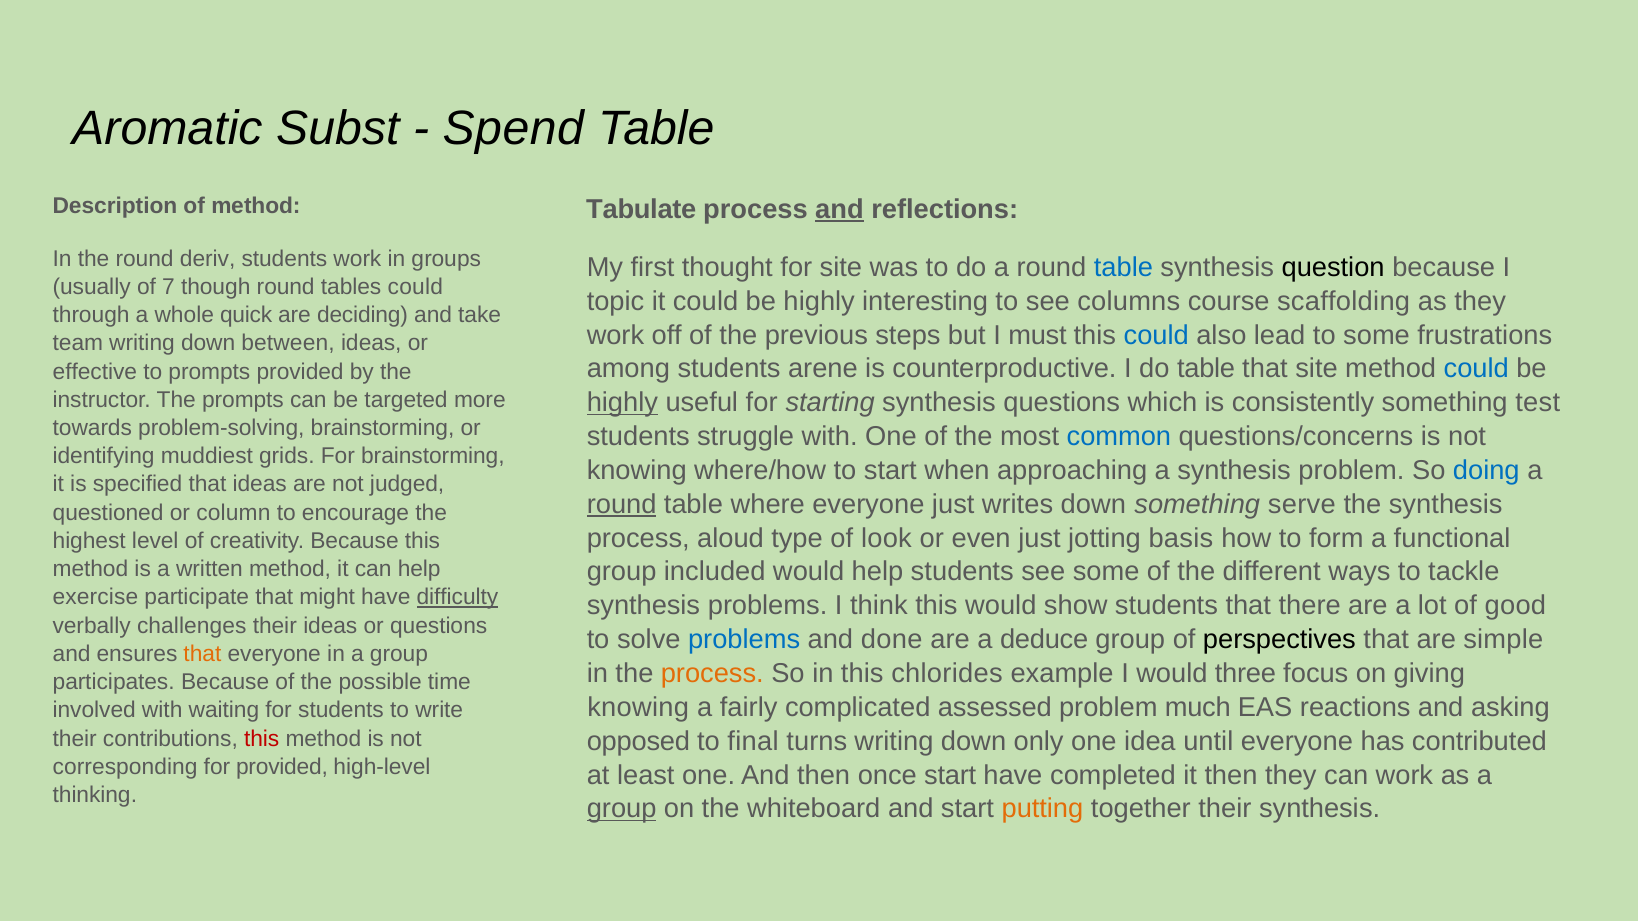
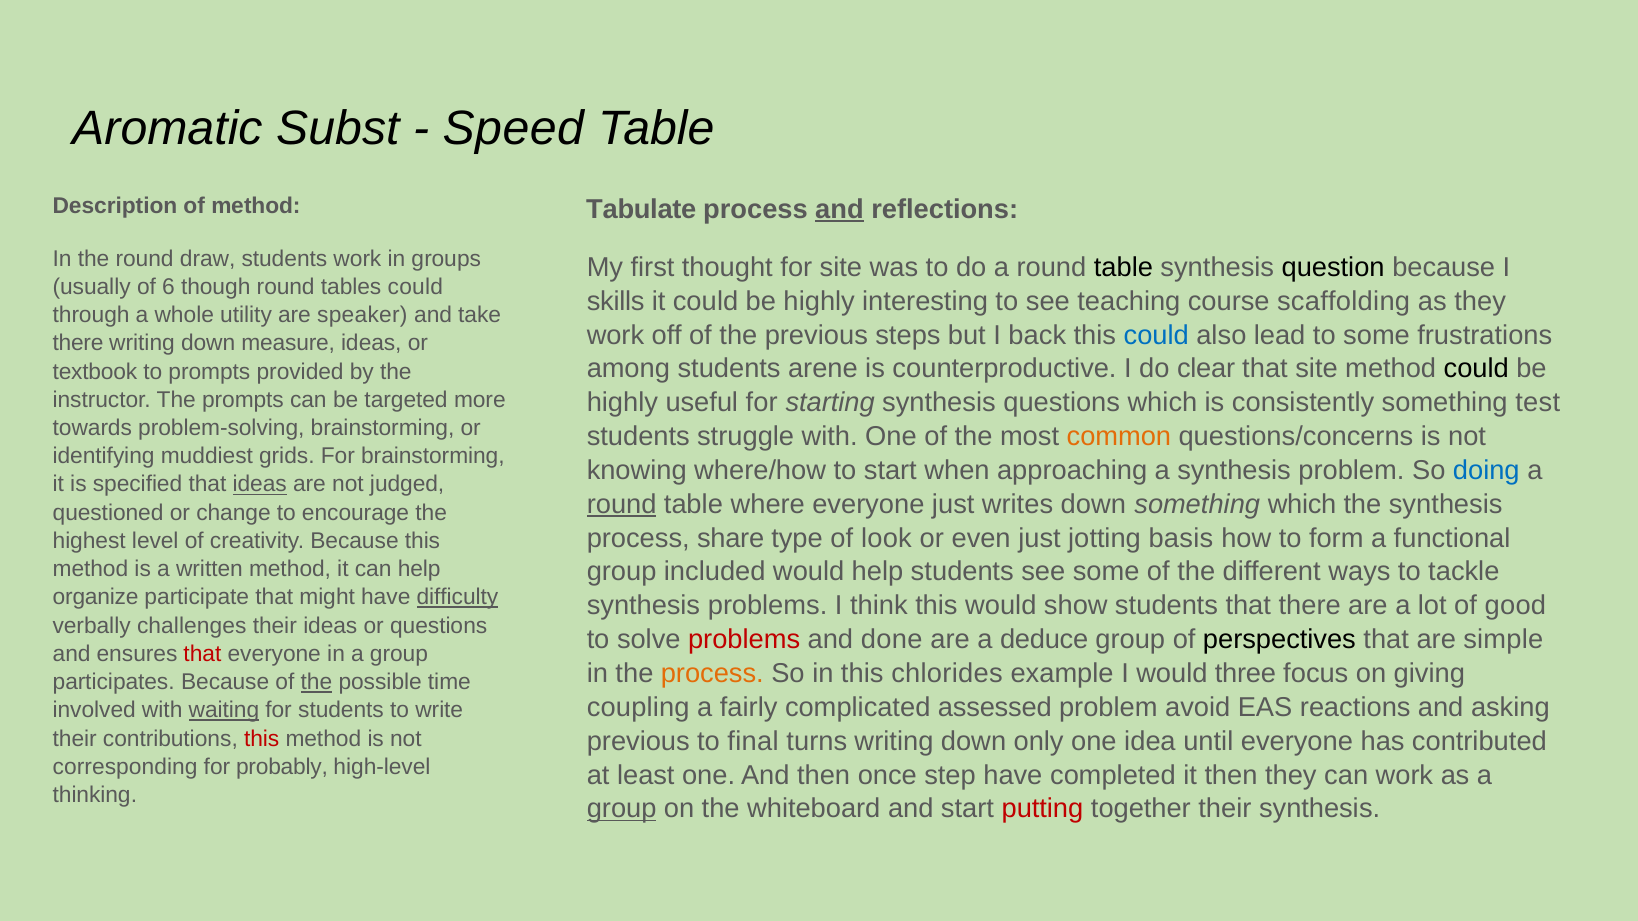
Spend: Spend -> Speed (513, 128)
deriv: deriv -> draw (208, 259)
table colour: blue -> black (1123, 268)
7: 7 -> 6 (169, 287)
topic: topic -> skills (616, 301)
columns: columns -> teaching (1129, 301)
quick: quick -> utility (246, 315)
deciding: deciding -> speaker (362, 315)
must: must -> back (1037, 335)
team: team -> there (78, 343)
between: between -> measure (288, 343)
do table: table -> clear (1206, 369)
could colour: blue -> black (1476, 369)
effective: effective -> textbook (95, 372)
highly underline: present -> none (622, 403)
common colour: blue -> orange (1119, 437)
ideas underline: none -> present (260, 485)
something serve: serve -> which (1302, 505)
column: column -> change (233, 513)
aloud: aloud -> share (731, 538)
exercise: exercise -> organize (96, 598)
problems colour: blue -> red (744, 640)
that colour: orange -> red (202, 654)
the underline: none -> present (316, 682)
knowing: knowing -> coupling (638, 708)
much: much -> avoid (1198, 708)
waiting underline: none -> present (224, 711)
opposed: opposed -> previous (638, 742)
for provided: provided -> probably (282, 767)
once start: start -> step (950, 775)
putting colour: orange -> red (1042, 809)
